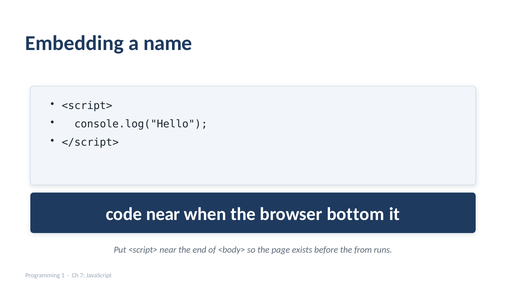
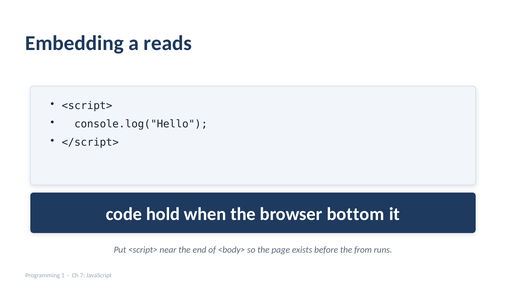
name: name -> reads (168, 43)
code near: near -> hold (163, 214)
